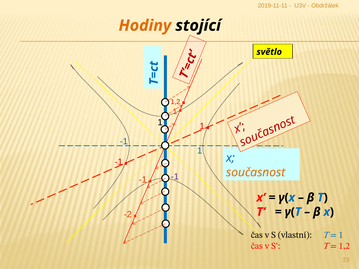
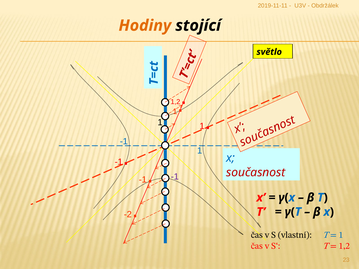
současnost colour: orange -> red (256, 172)
